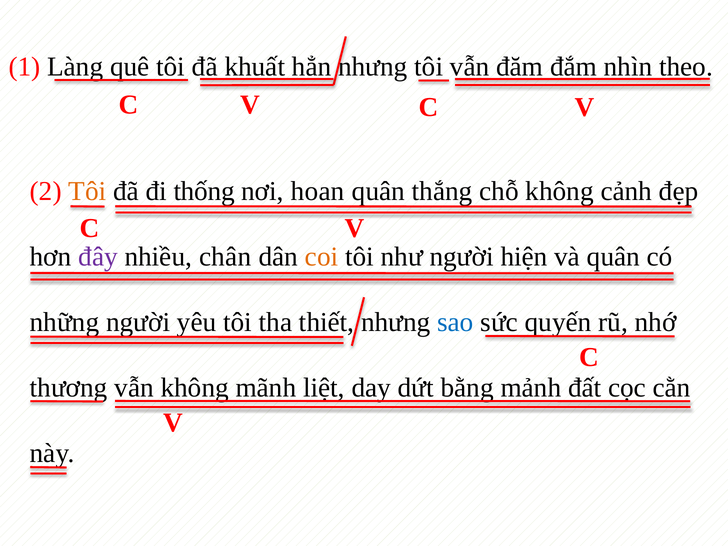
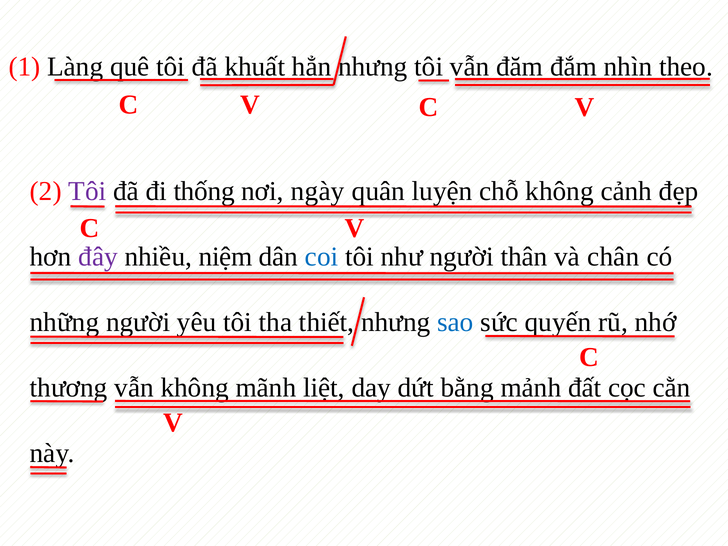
Tôi colour: orange -> purple (87, 191)
hoan: hoan -> ngày (318, 191)
thắng: thắng -> luyện (442, 191)
chân: chân -> niệm (226, 257)
coi colour: orange -> blue (322, 257)
hiện: hiện -> thân (524, 257)
và quân: quân -> chân (613, 257)
